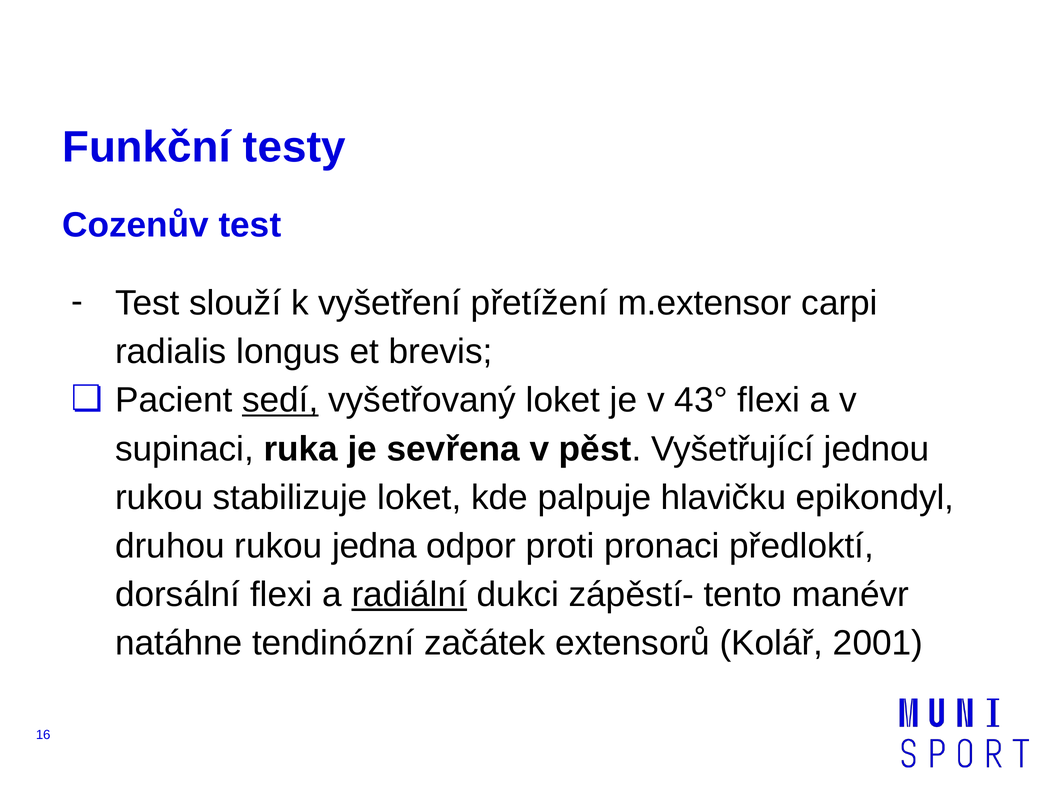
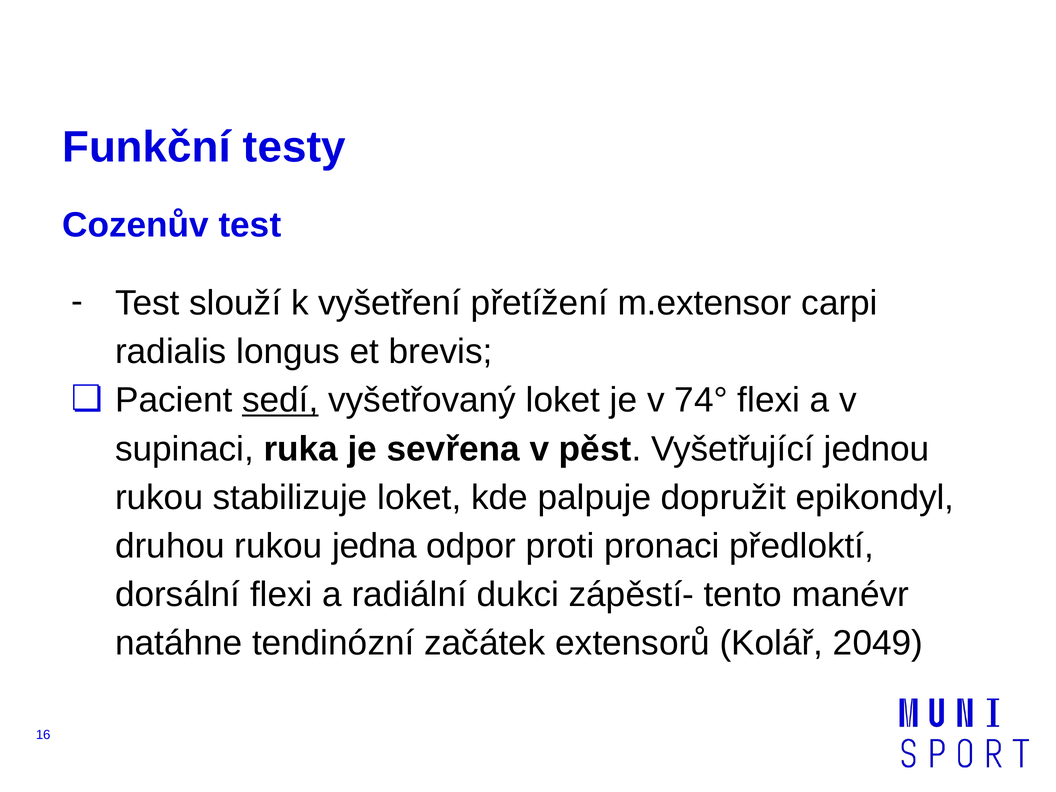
43°: 43° -> 74° (701, 400)
hlavičku: hlavičku -> dopružit (723, 497)
radiální underline: present -> none (409, 595)
2001: 2001 -> 2049 (878, 643)
